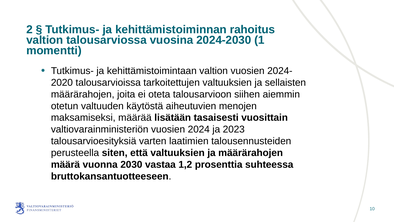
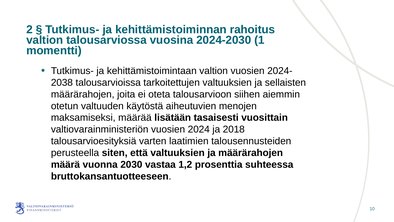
2020: 2020 -> 2038 (62, 82)
2023: 2023 -> 2018 (234, 129)
